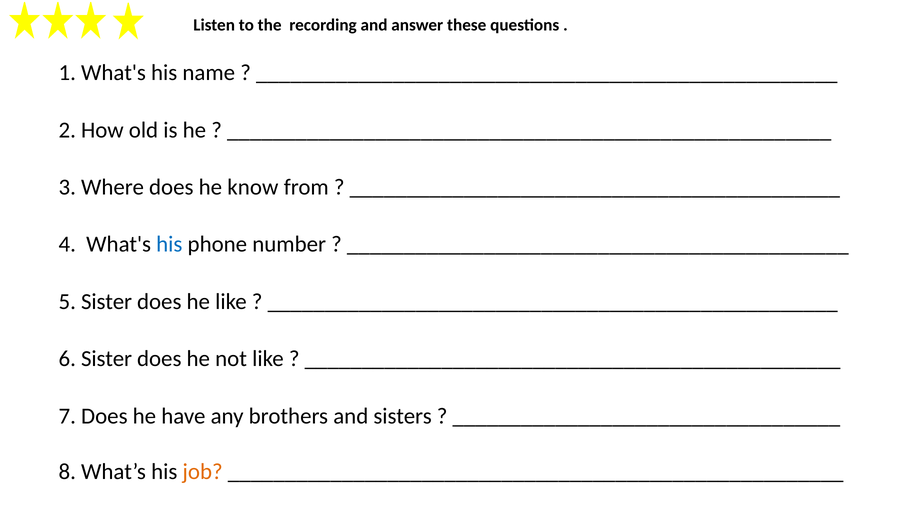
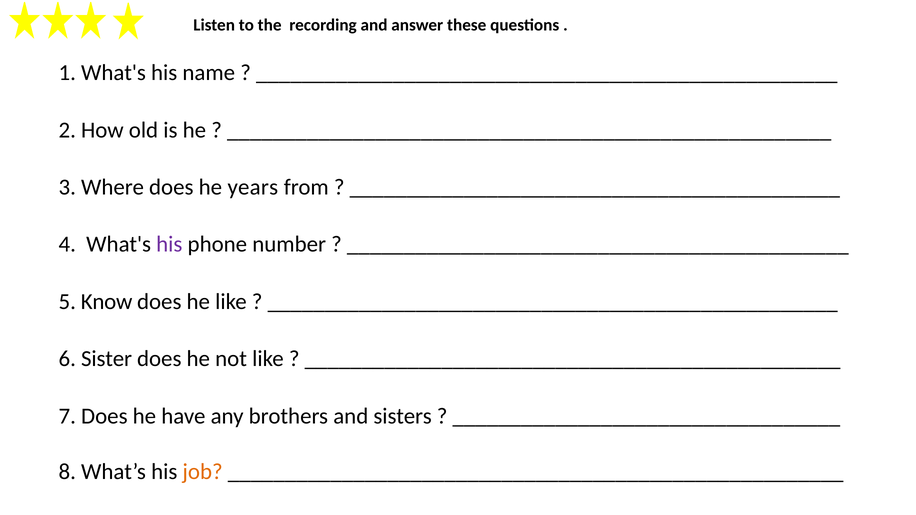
know: know -> years (253, 187)
his colour: blue -> purple (169, 244)
5 Sister: Sister -> Know (107, 302)
